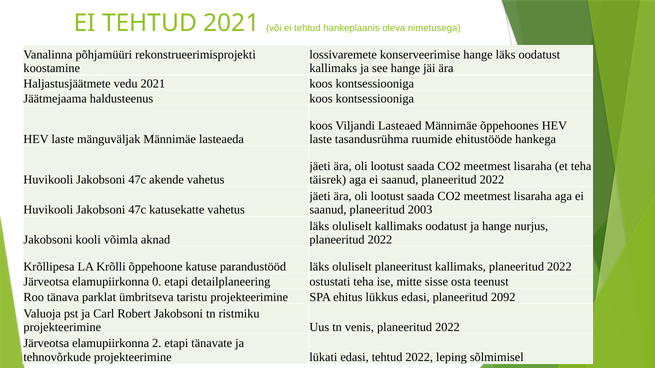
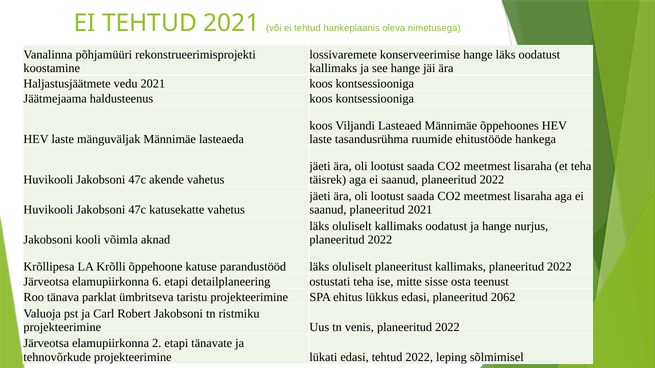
planeeritud 2003: 2003 -> 2021 (420, 210)
0: 0 -> 6 (157, 282)
2092: 2092 -> 2062 (503, 297)
